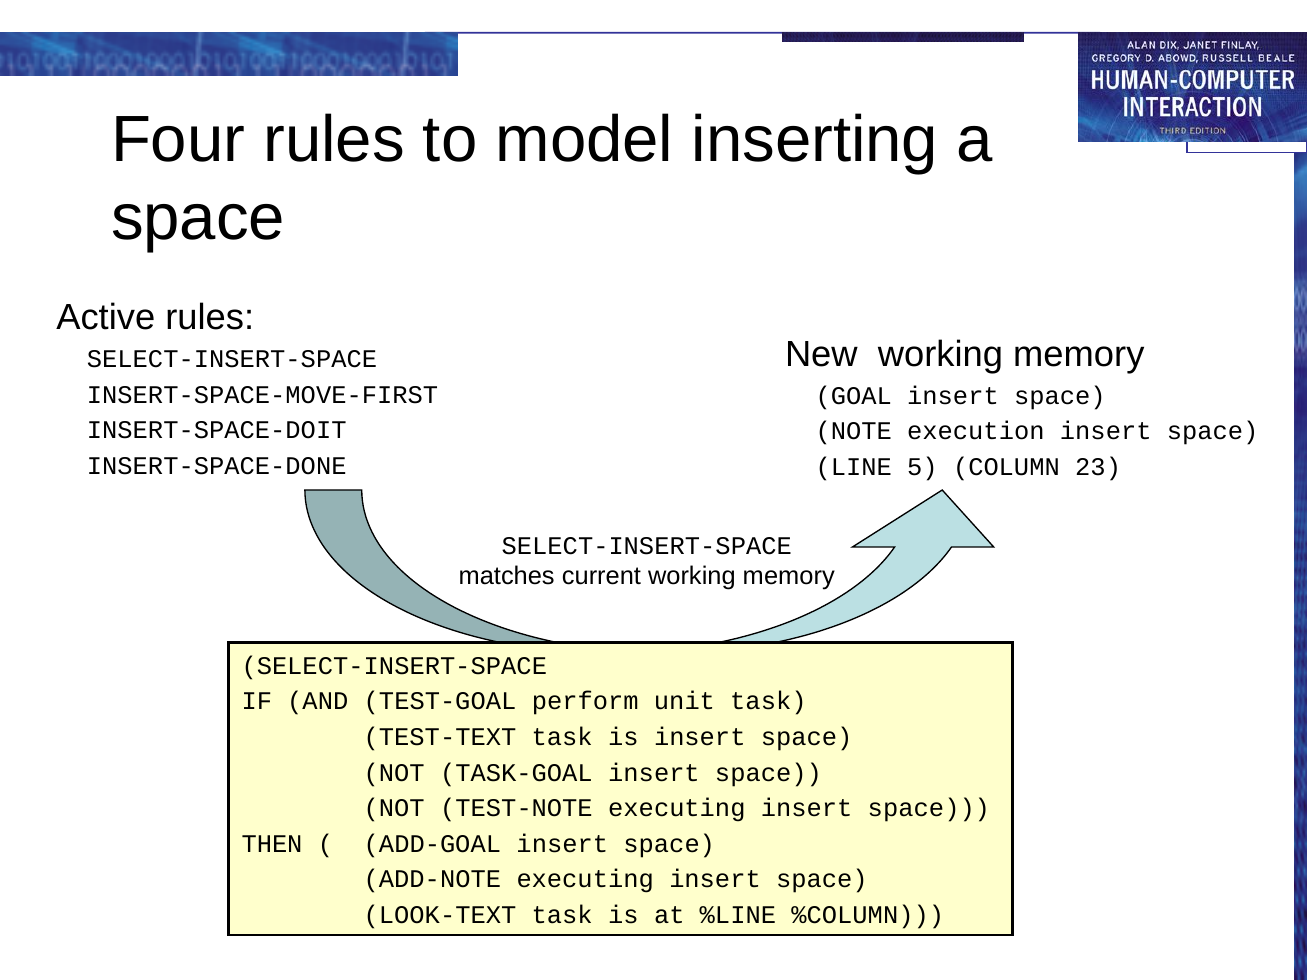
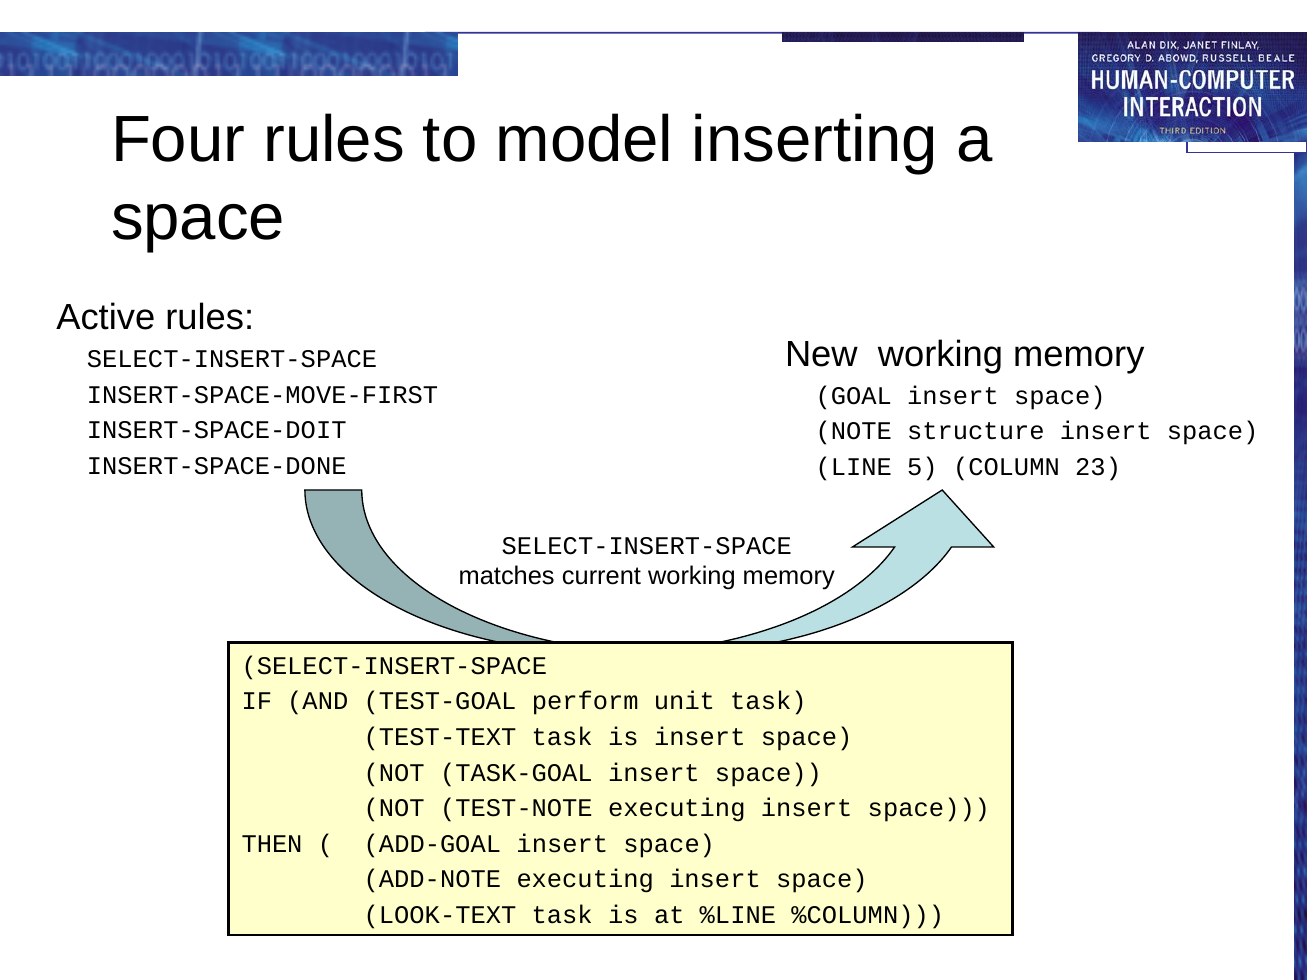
execution: execution -> structure (976, 432)
